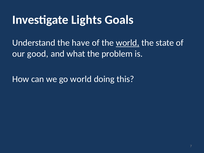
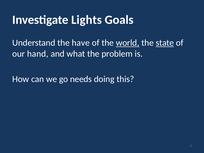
state underline: none -> present (165, 43)
good: good -> hand (38, 54)
go world: world -> needs (81, 79)
